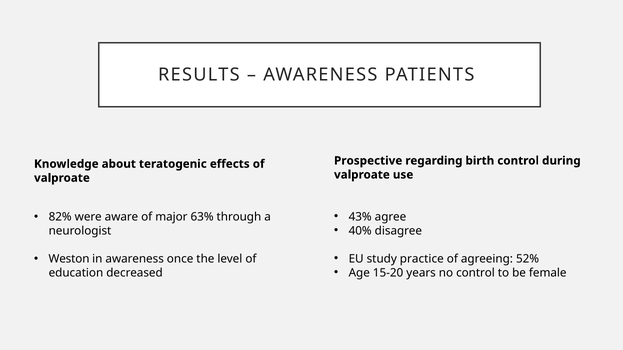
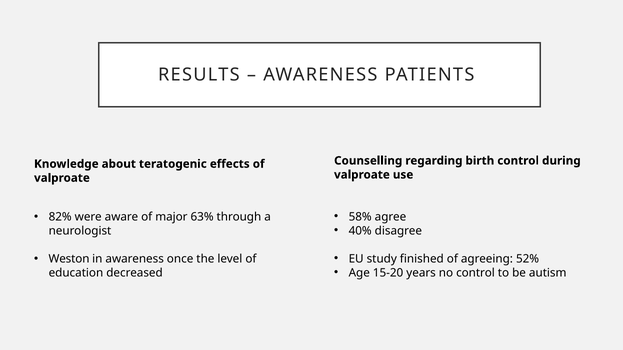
Prospective: Prospective -> Counselling (368, 161)
43%: 43% -> 58% (360, 217)
practice: practice -> finished (422, 259)
female: female -> autism (548, 273)
